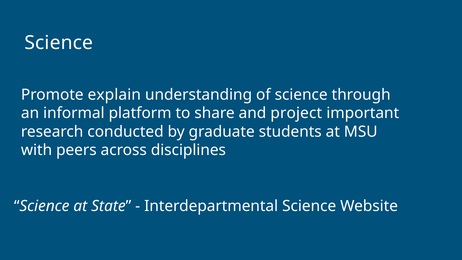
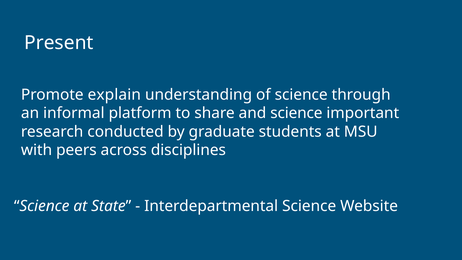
Science: Science -> Present (59, 43)
and project: project -> science (296, 113)
